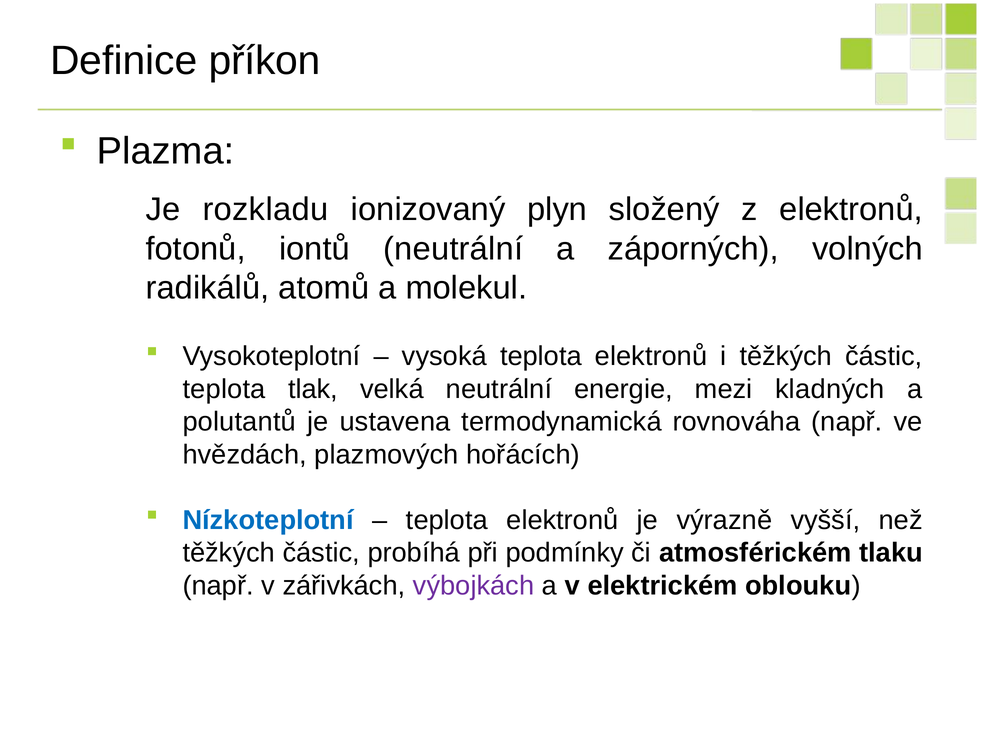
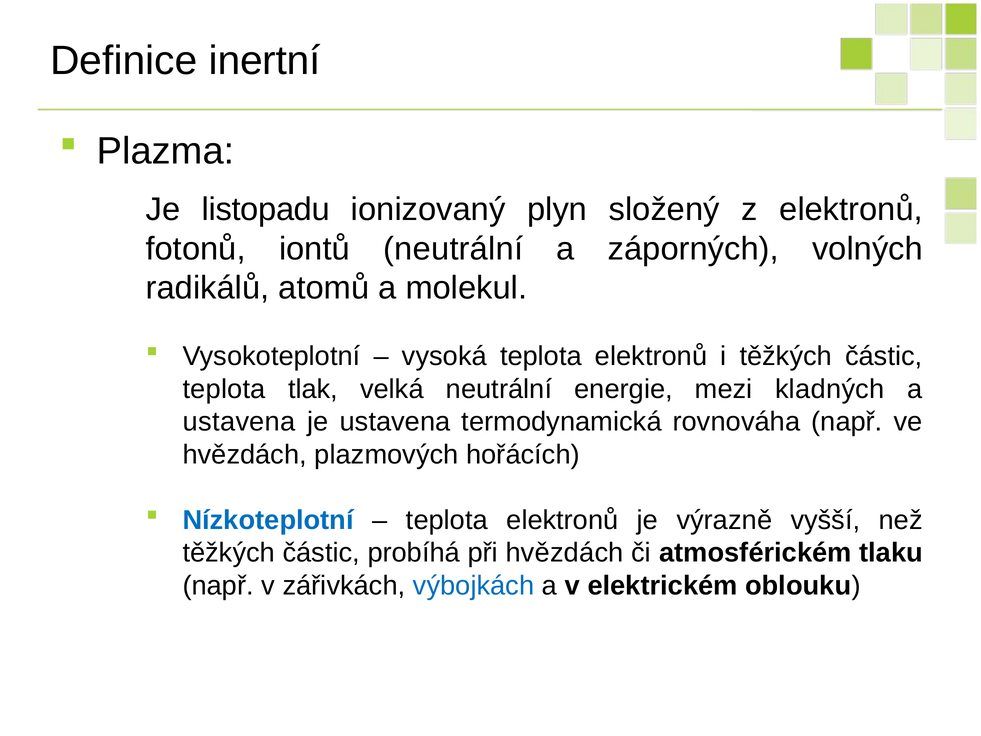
příkon: příkon -> inertní (265, 61)
rozkladu: rozkladu -> listopadu (266, 210)
polutantů: polutantů -> ustavena (239, 422)
při podmínky: podmínky -> hvězdách (565, 553)
výbojkách colour: purple -> blue (474, 585)
